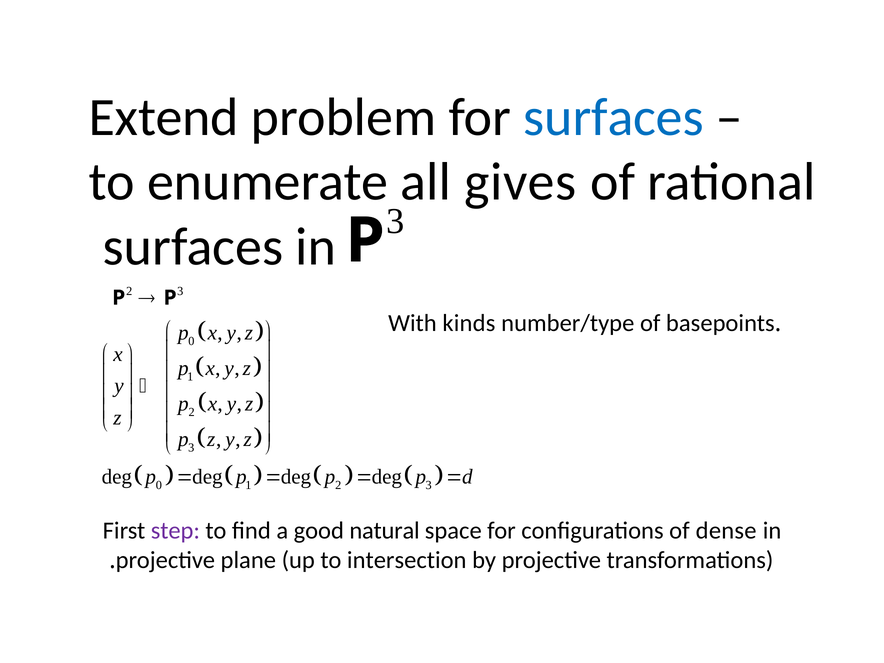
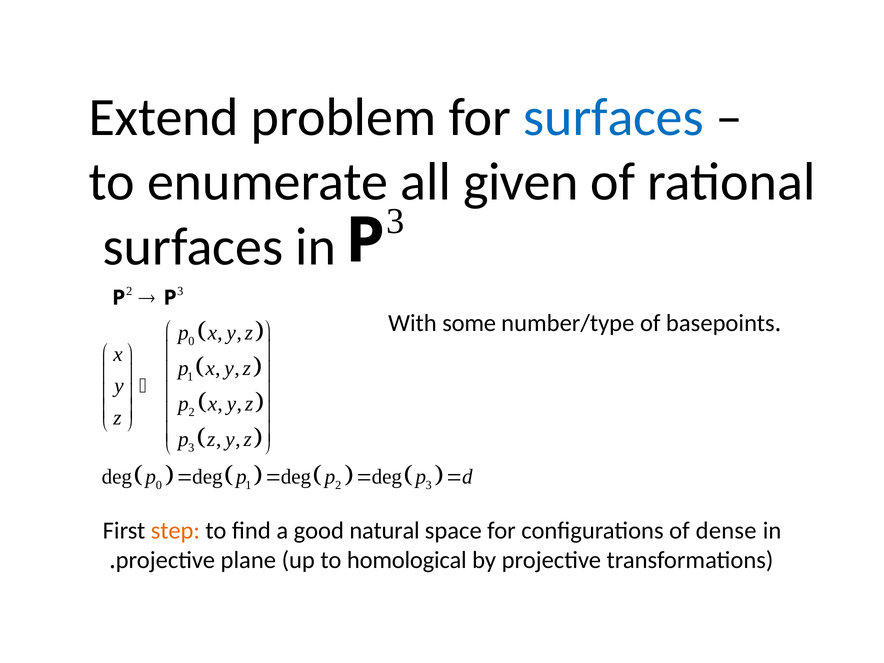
gives: gives -> given (521, 182)
kinds: kinds -> some (469, 323)
step colour: purple -> orange (175, 531)
intersection: intersection -> homological (407, 560)
